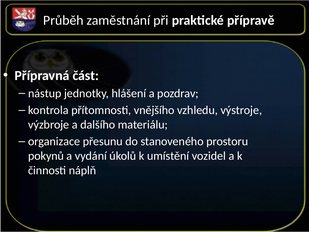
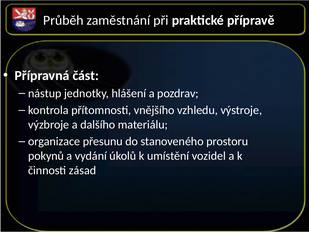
náplň: náplň -> zásad (83, 170)
